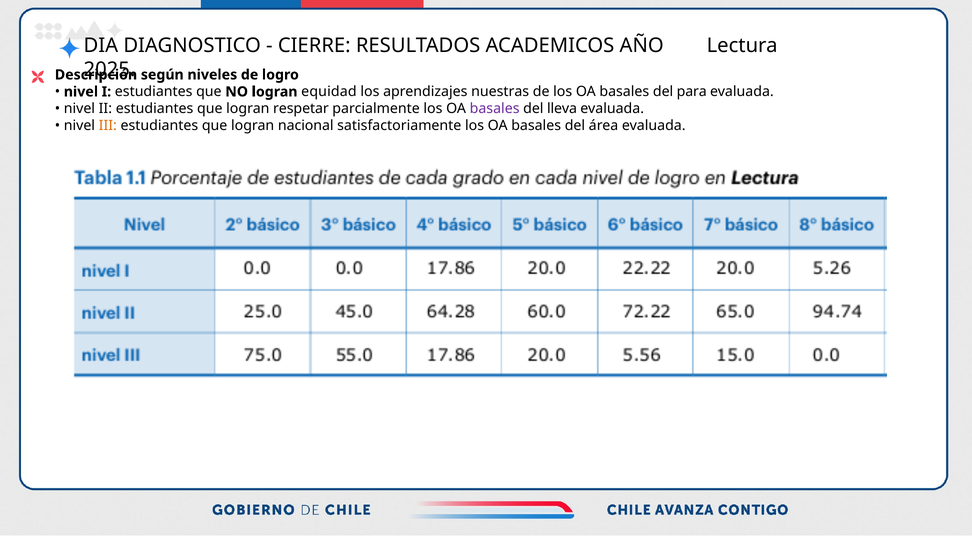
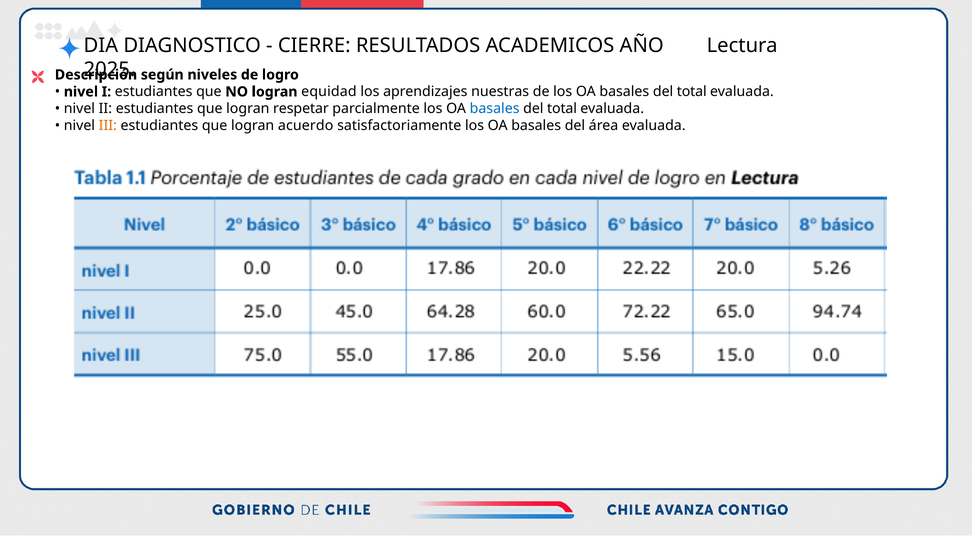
para: para -> total (692, 92)
basales colour: purple -> blue (495, 109)
lleva: lleva -> total (562, 109)
nacional: nacional -> acuerdo (306, 126)
